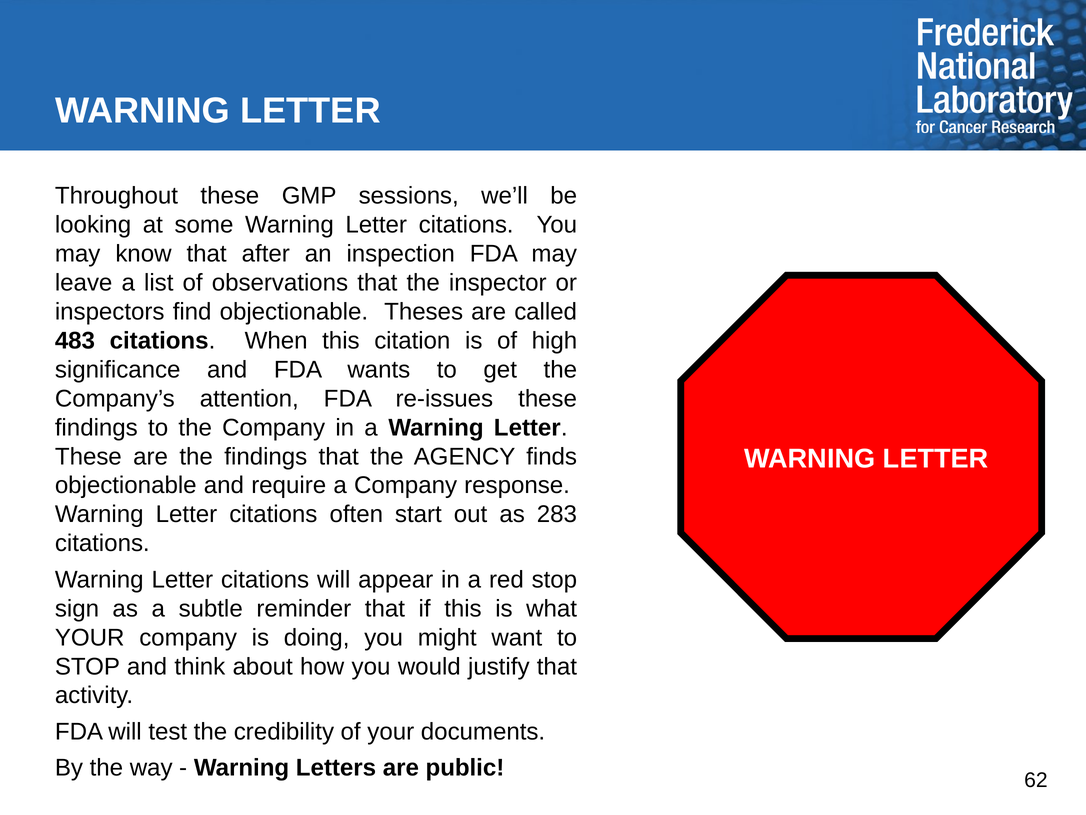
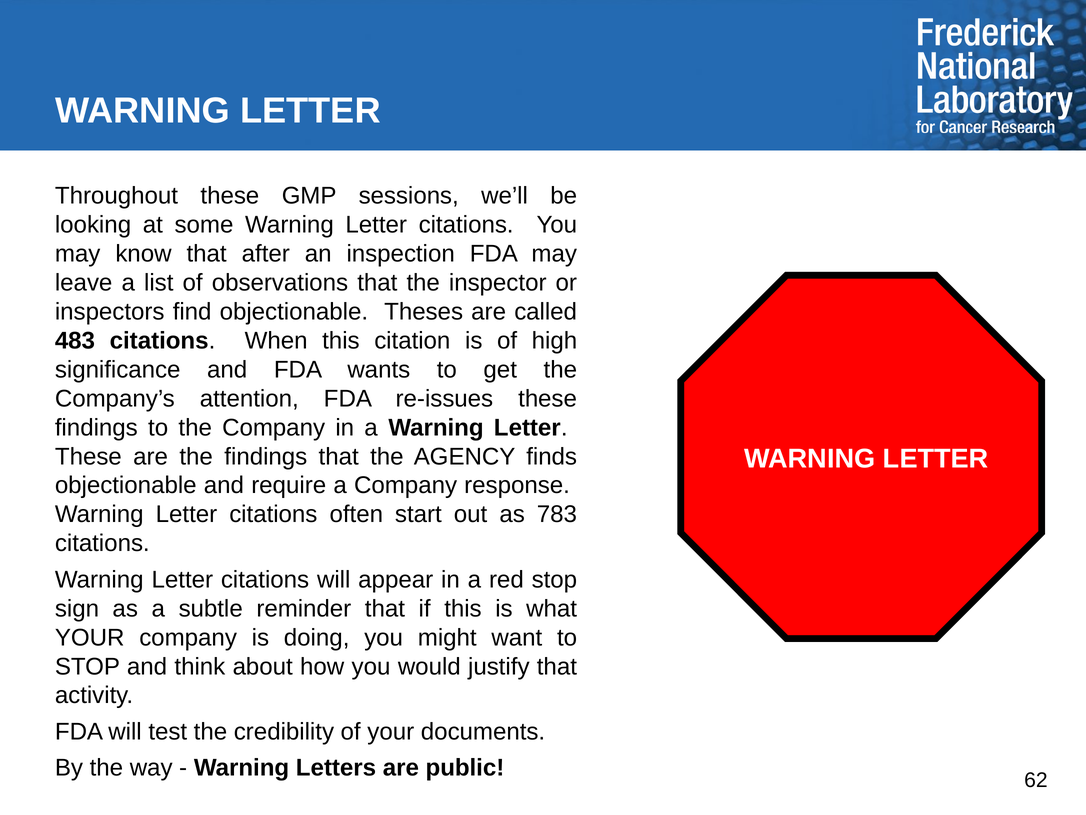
283: 283 -> 783 (557, 514)
